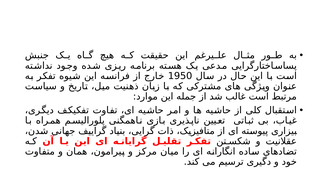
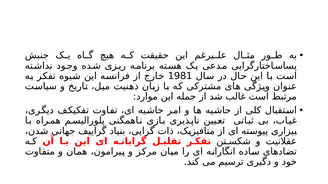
1950: 1950 -> 1981 (180, 76)
